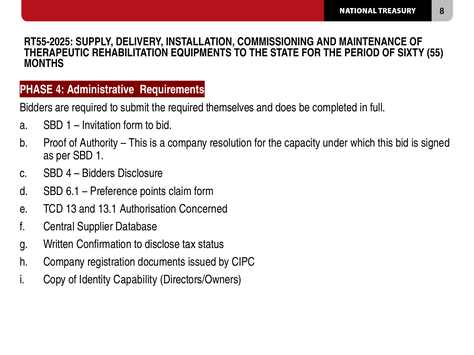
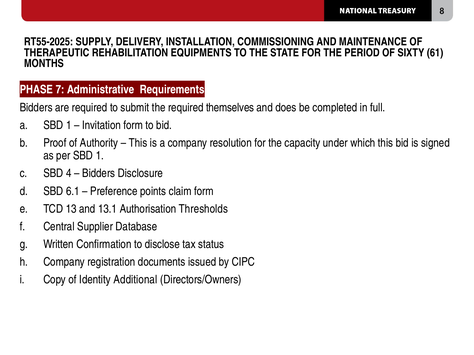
55: 55 -> 61 (435, 53)
PHASE 4: 4 -> 7 (60, 90)
Concerned: Concerned -> Thresholds (203, 209)
Capability: Capability -> Additional (135, 280)
